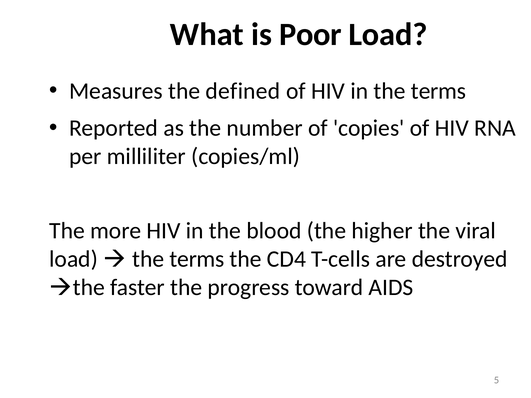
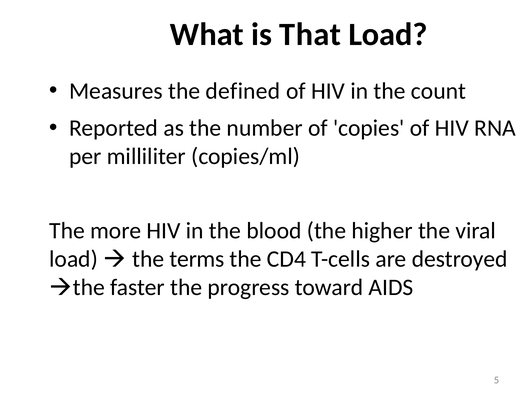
Poor: Poor -> That (310, 34)
in the terms: terms -> count (439, 91)
